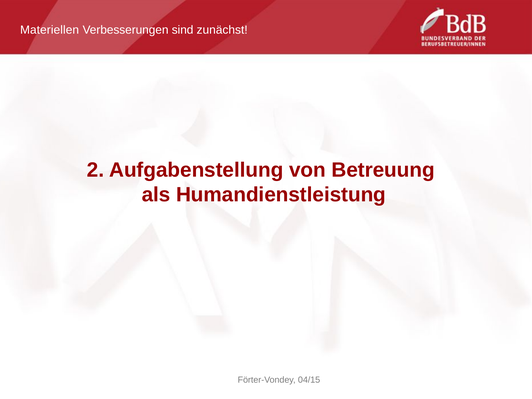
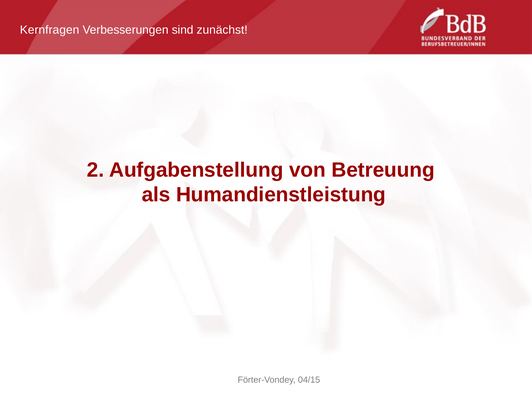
Materiellen: Materiellen -> Kernfragen (50, 30)
